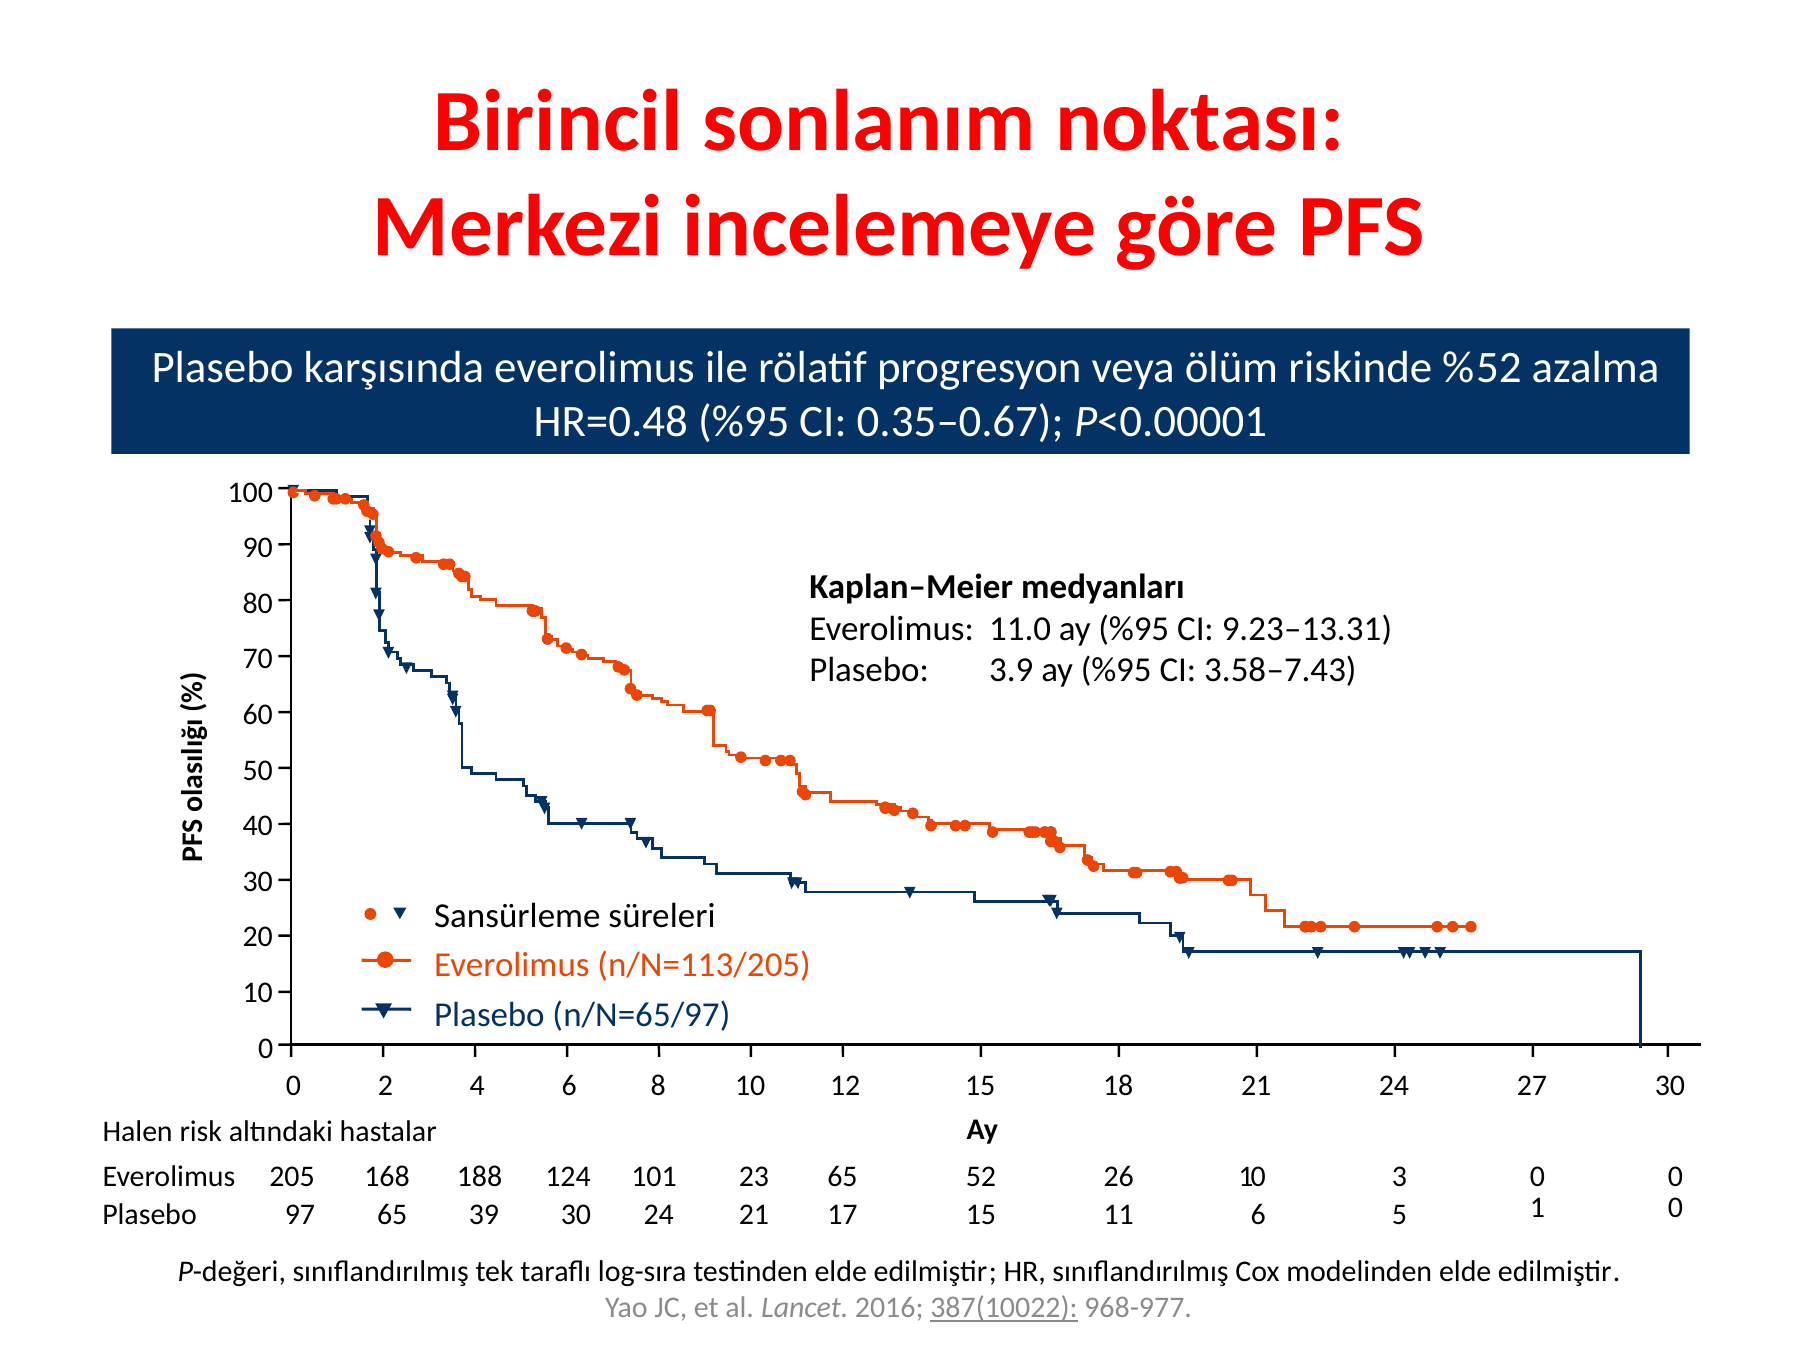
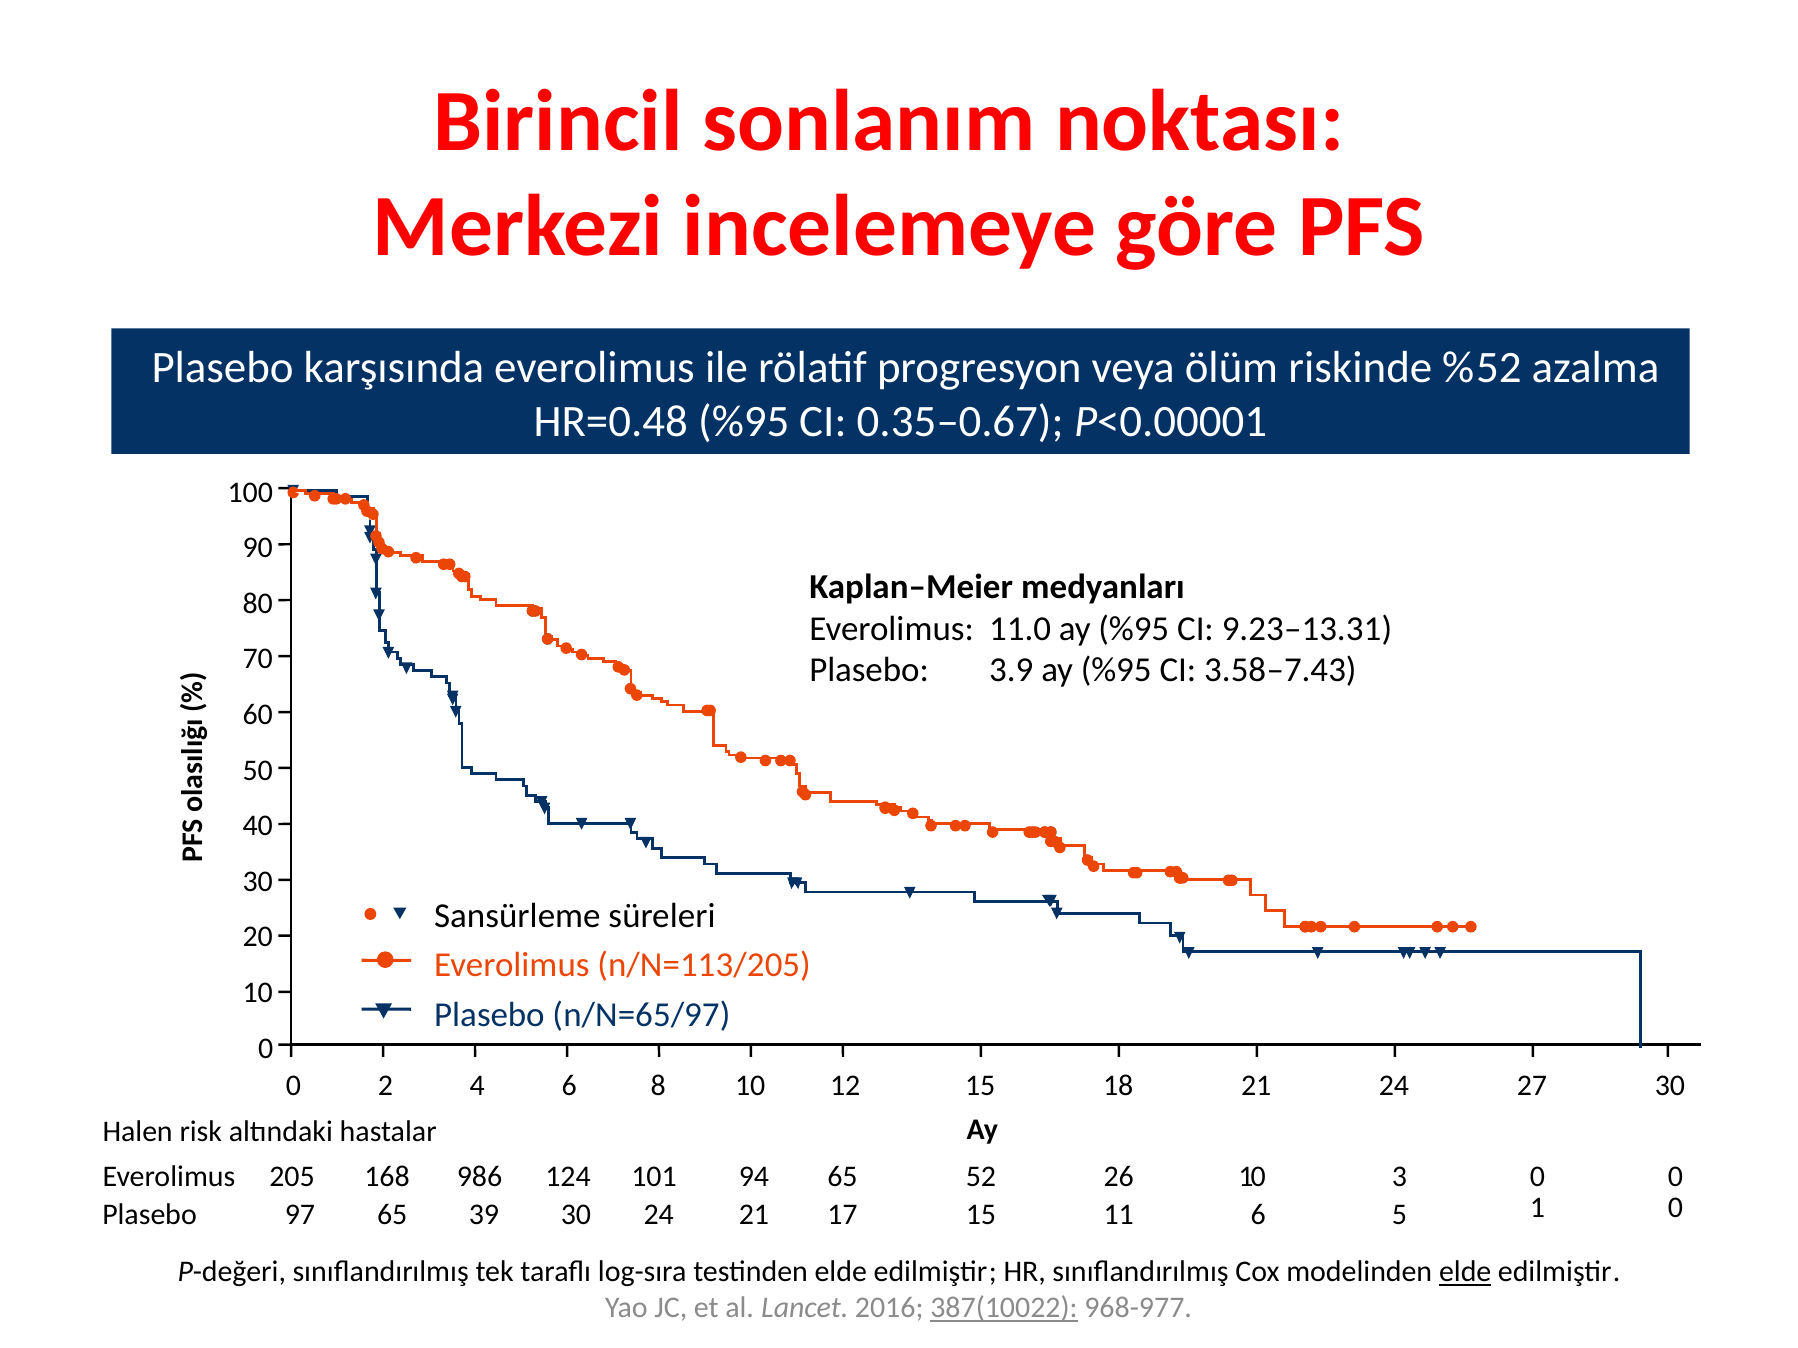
188: 188 -> 986 (479, 1177)
23: 23 -> 94 (754, 1177)
elde underline: none -> present (1465, 1272)
